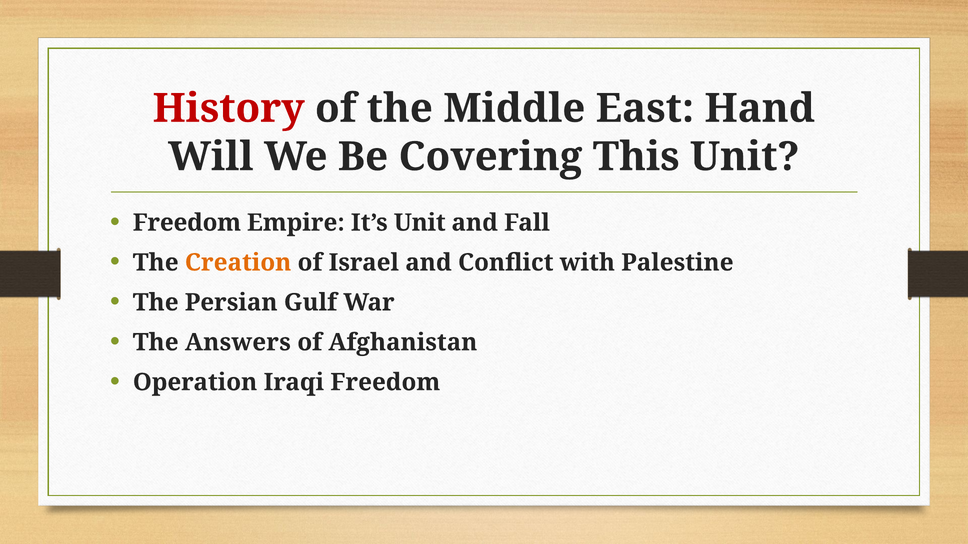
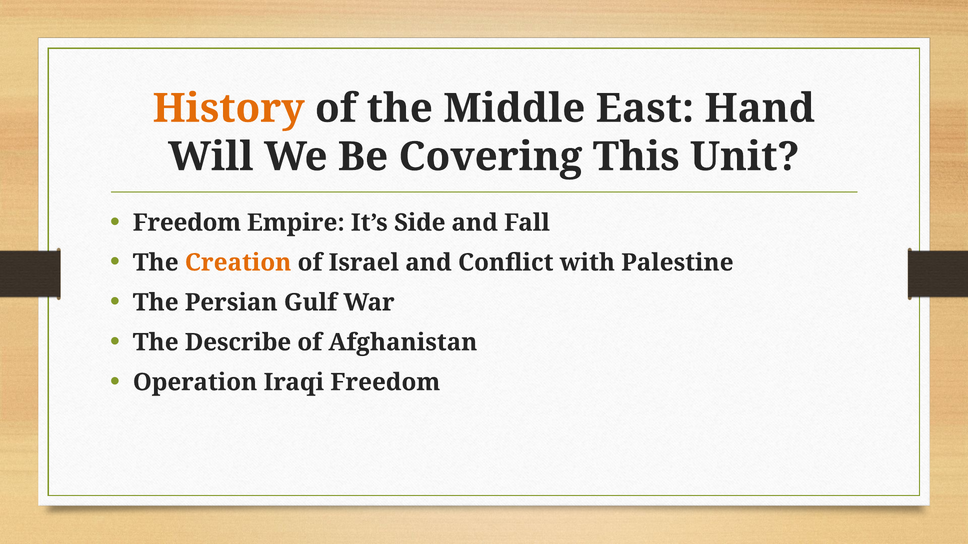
History colour: red -> orange (229, 109)
It’s Unit: Unit -> Side (420, 223)
Answers: Answers -> Describe (238, 343)
